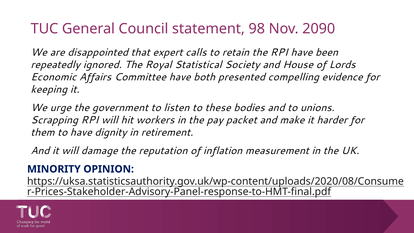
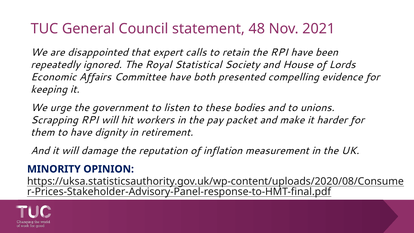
98: 98 -> 48 (257, 29)
2090: 2090 -> 2021 (319, 29)
